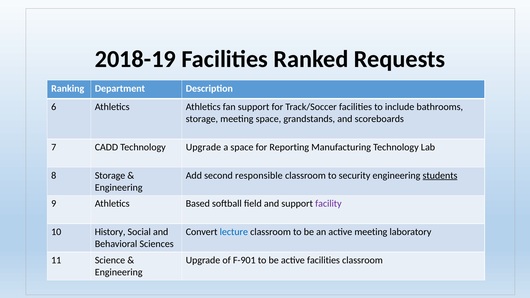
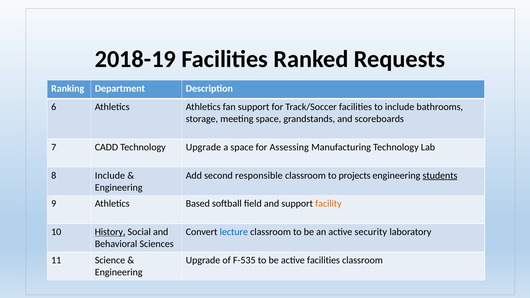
Reporting: Reporting -> Assessing (289, 147)
8 Storage: Storage -> Include (110, 176)
security: security -> projects (355, 176)
facility colour: purple -> orange (328, 204)
History underline: none -> present (110, 232)
active meeting: meeting -> security (371, 232)
F-901: F-901 -> F-535 (244, 260)
